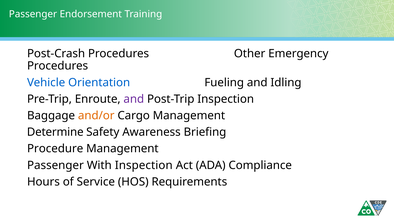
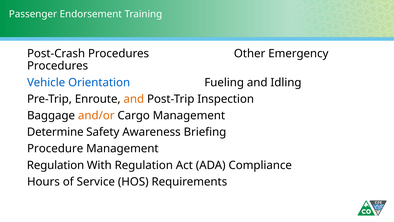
and colour: purple -> orange (134, 99)
Passenger: Passenger -> Regulation (56, 165)
With Inspection: Inspection -> Regulation (144, 165)
